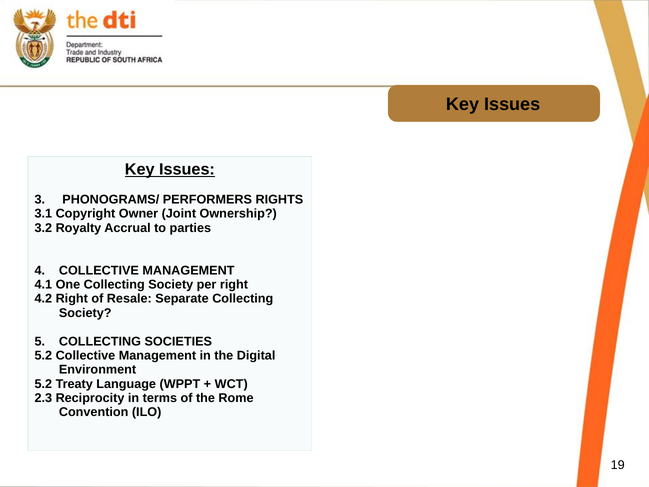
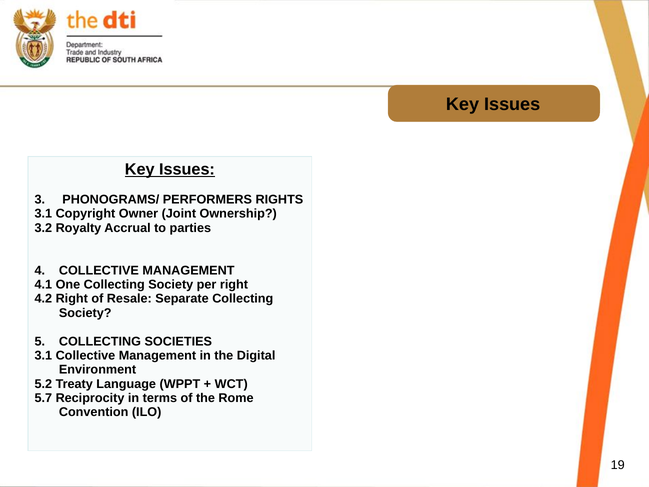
5.2: 5.2 -> 3.1 (43, 355)
2.3: 2.3 -> 5.7 (43, 398)
